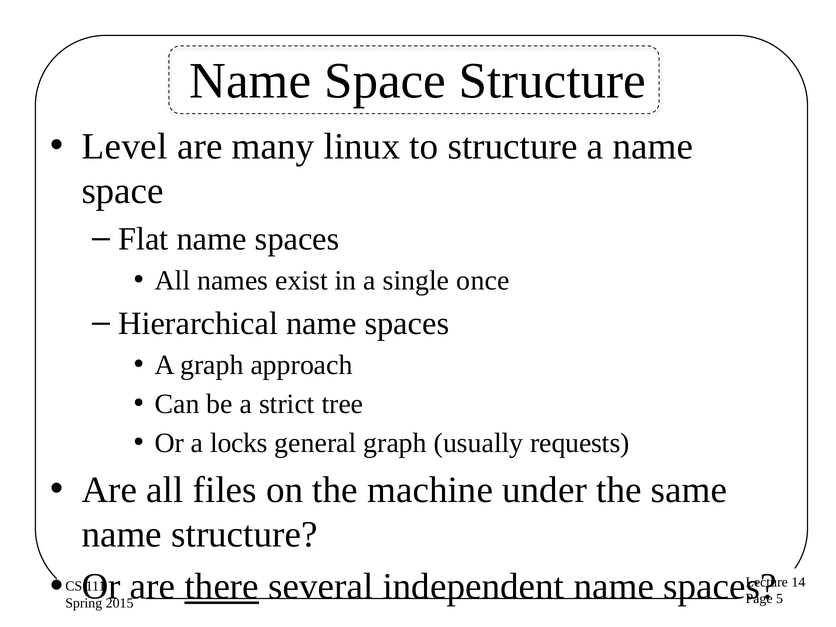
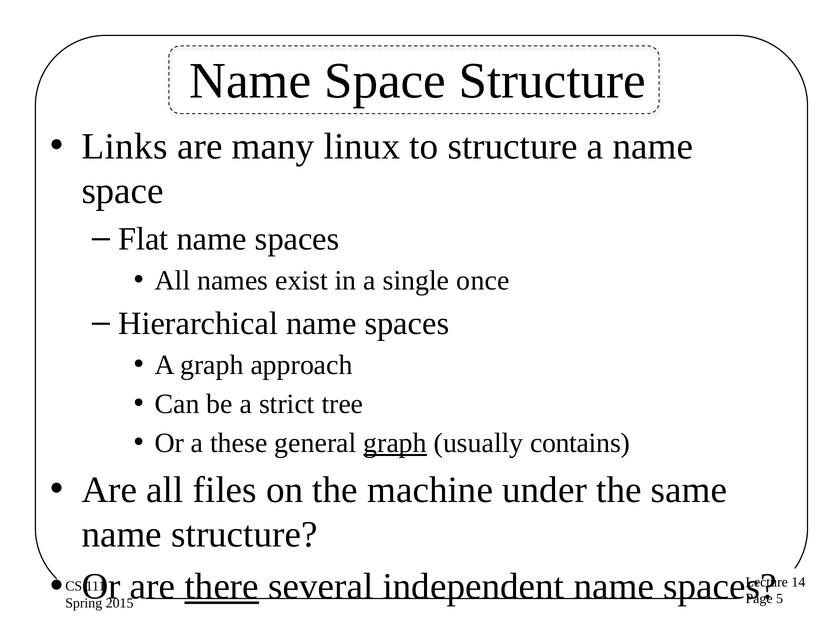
Level: Level -> Links (125, 146)
locks: locks -> these (239, 443)
graph underline: none -> present (395, 443)
requests: requests -> contains (580, 443)
